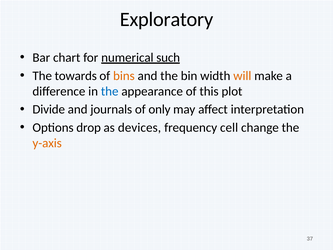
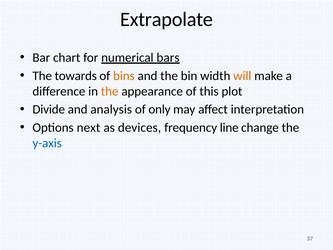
Exploratory: Exploratory -> Extrapolate (167, 19)
such: such -> bars (168, 58)
the colour: blue -> orange (110, 91)
journals: journals -> analysis (111, 109)
drop: drop -> next (89, 127)
cell: cell -> line (229, 127)
y-axis colour: orange -> blue (47, 143)
